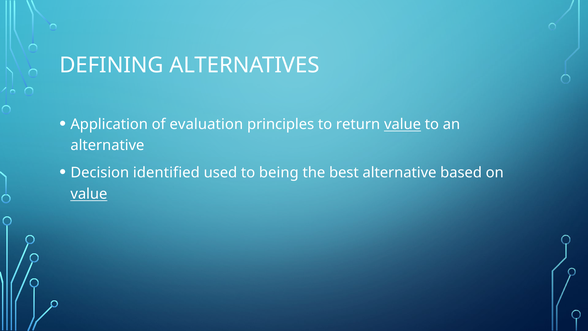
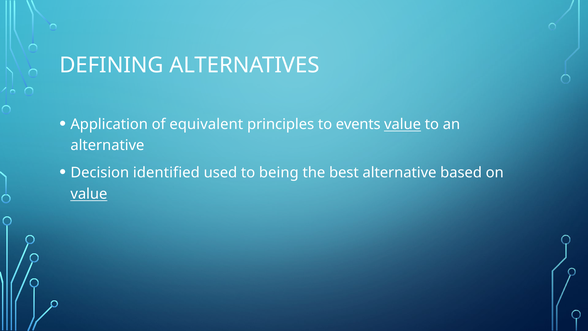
evaluation: evaluation -> equivalent (206, 124)
return: return -> events (358, 124)
